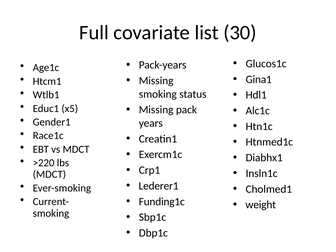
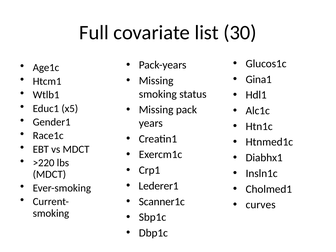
Funding1c: Funding1c -> Scanner1c (162, 202)
weight: weight -> curves (261, 205)
